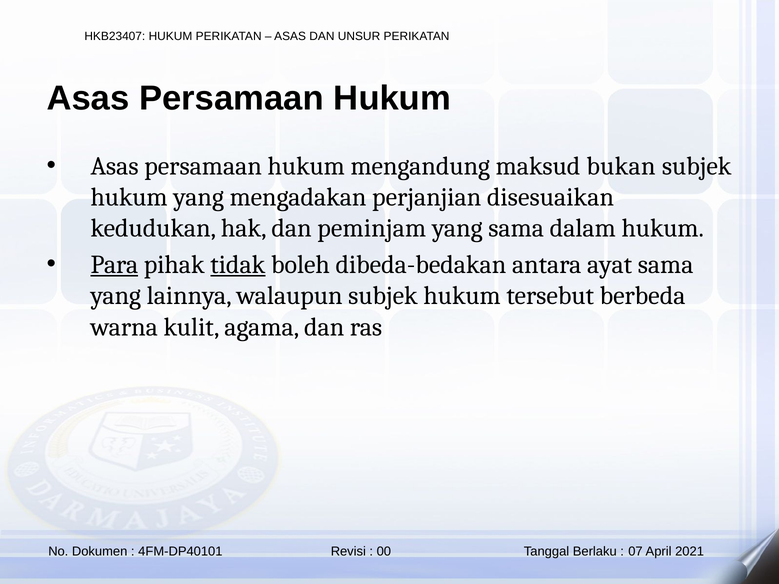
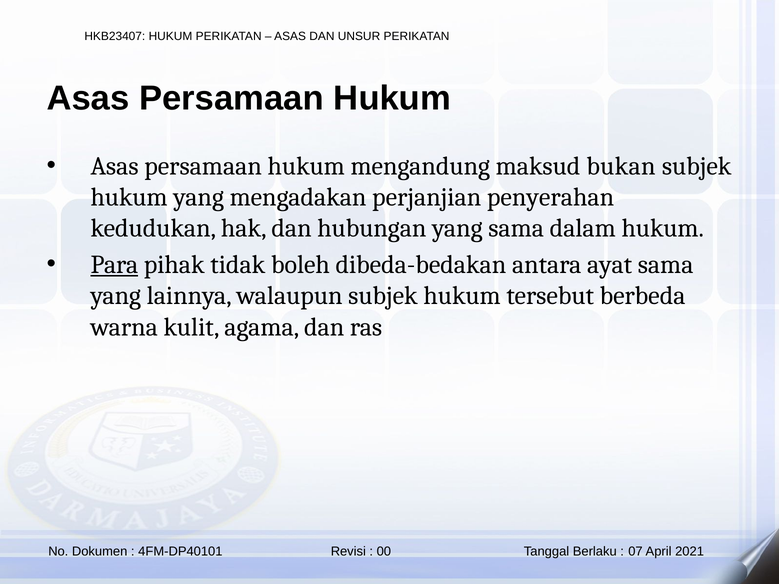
disesuaikan: disesuaikan -> penyerahan (551, 197)
peminjam: peminjam -> hubungan (372, 229)
tidak underline: present -> none (238, 265)
